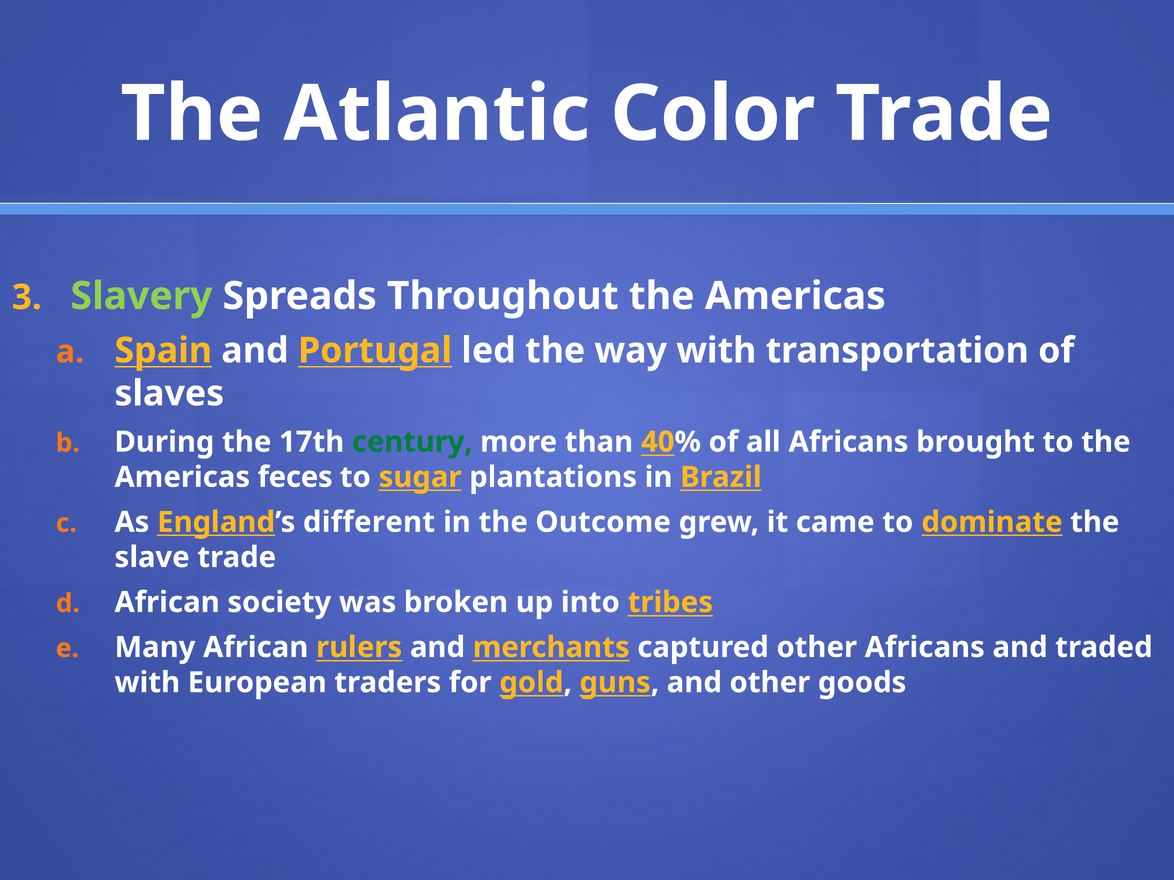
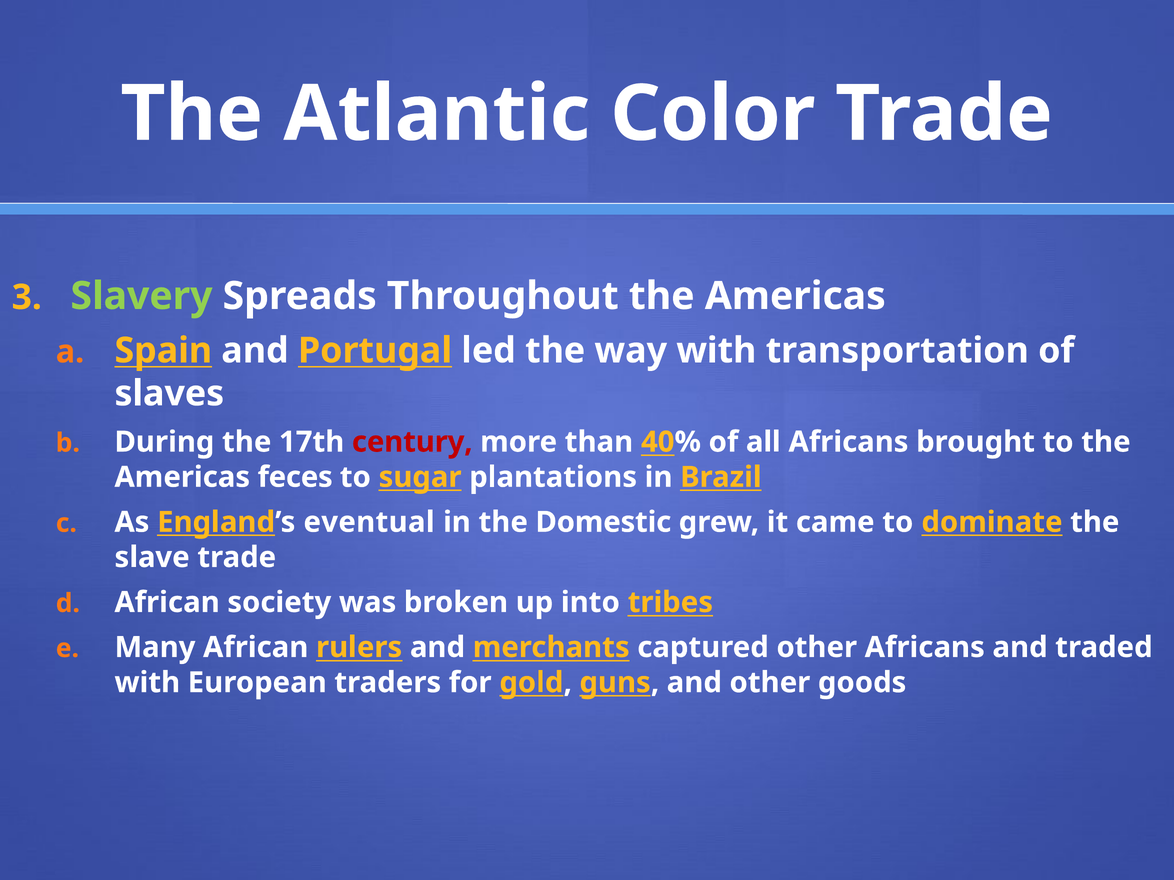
century colour: green -> red (412, 442)
different: different -> eventual (369, 522)
Outcome: Outcome -> Domestic (603, 522)
